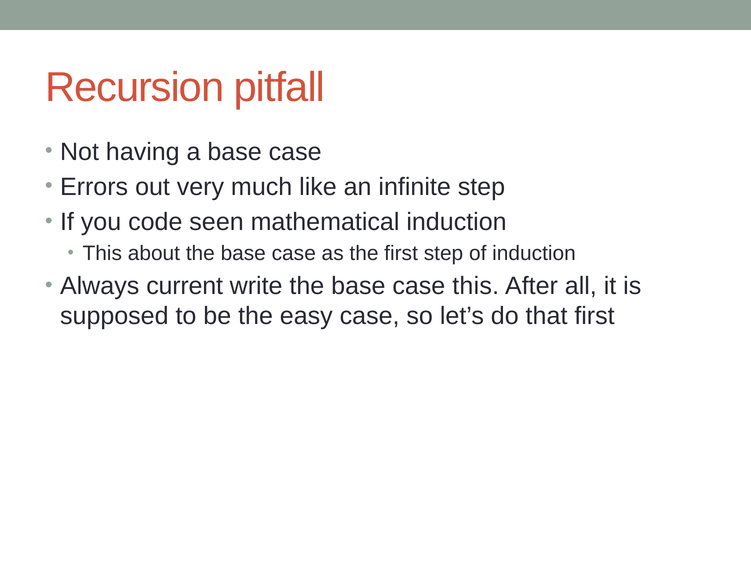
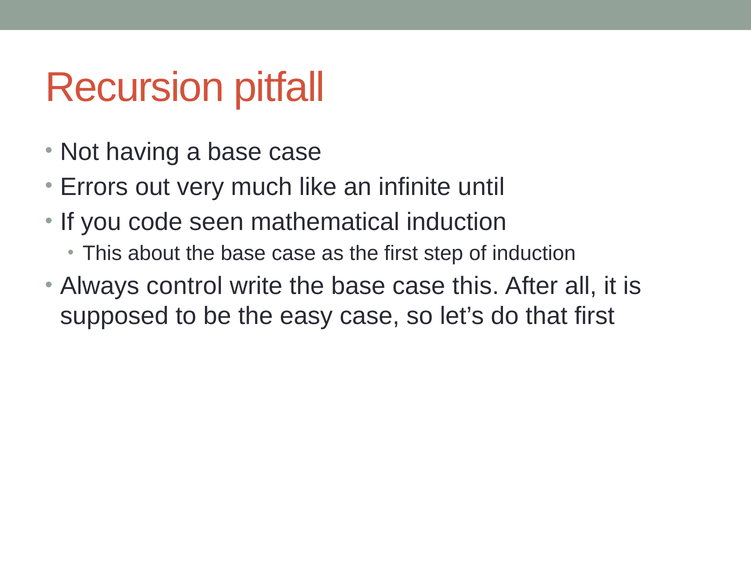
infinite step: step -> until (481, 187)
current: current -> control (184, 286)
